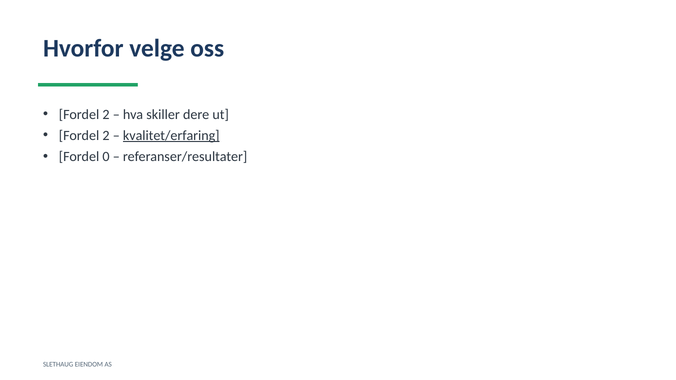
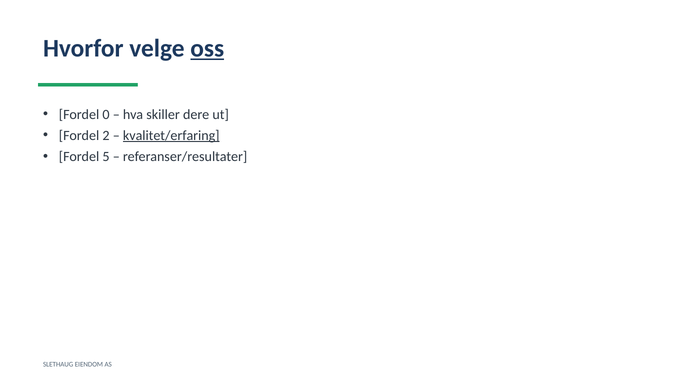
oss underline: none -> present (207, 48)
2: 2 -> 0 (106, 114)
0: 0 -> 5 (106, 157)
